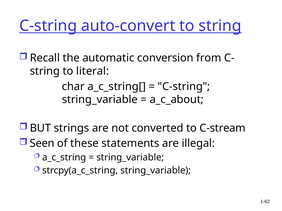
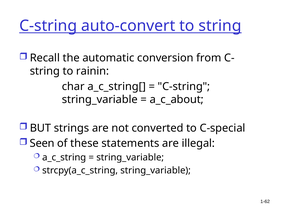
literal: literal -> rainin (93, 71)
C-stream: C-stream -> C-special (223, 128)
